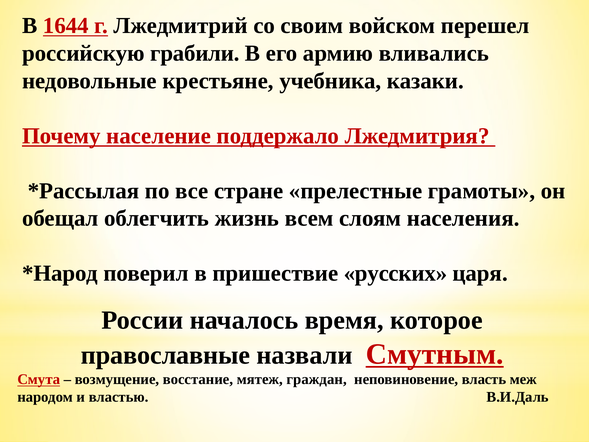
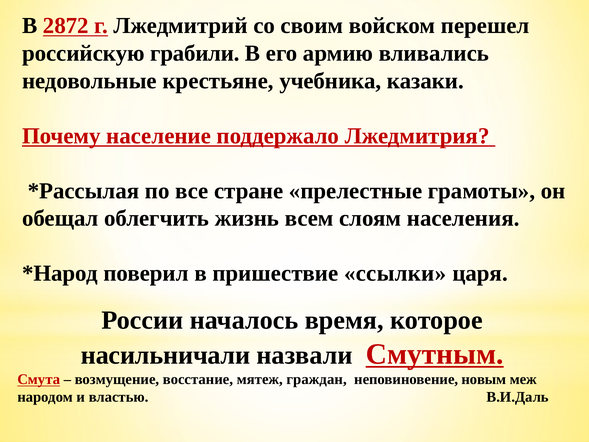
1644: 1644 -> 2872 (66, 26)
русских: русских -> ссылки (395, 273)
православные: православные -> насильничали (165, 355)
власть: власть -> новым (484, 379)
